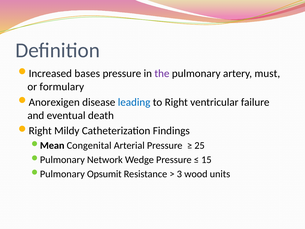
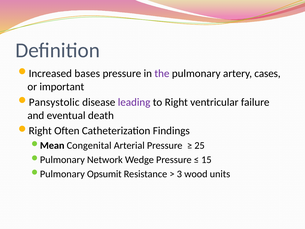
must: must -> cases (267, 73)
formulary: formulary -> important (62, 87)
Anorexigen: Anorexigen -> Pansystolic (54, 102)
leading colour: blue -> purple (134, 102)
Mildy: Mildy -> Often (67, 131)
